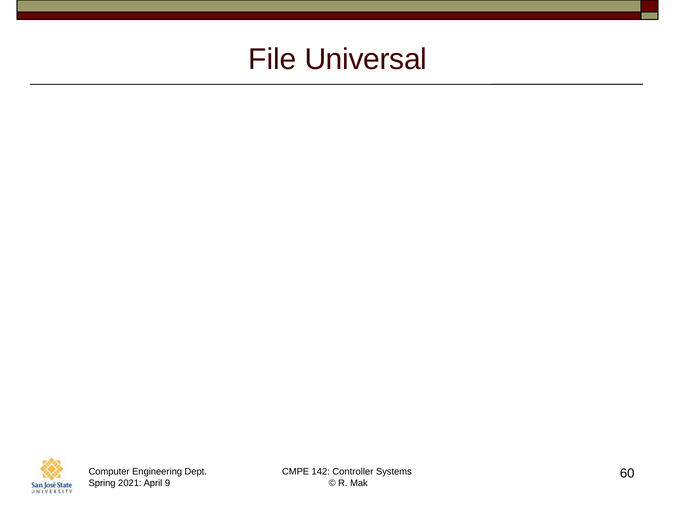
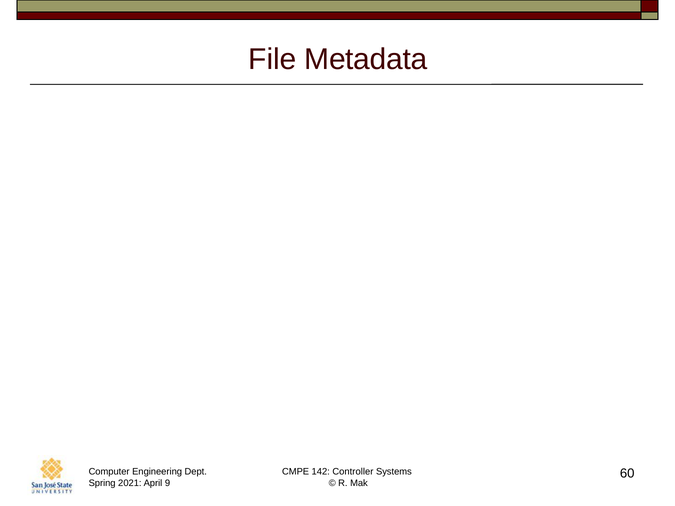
Universal: Universal -> Metadata (366, 59)
